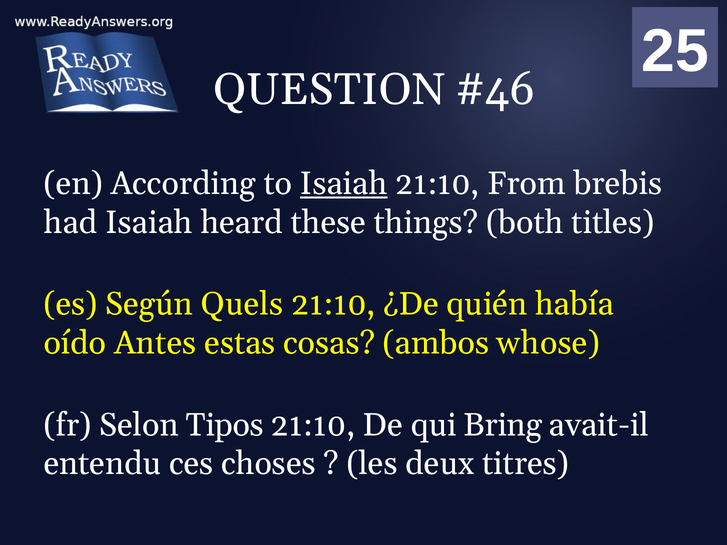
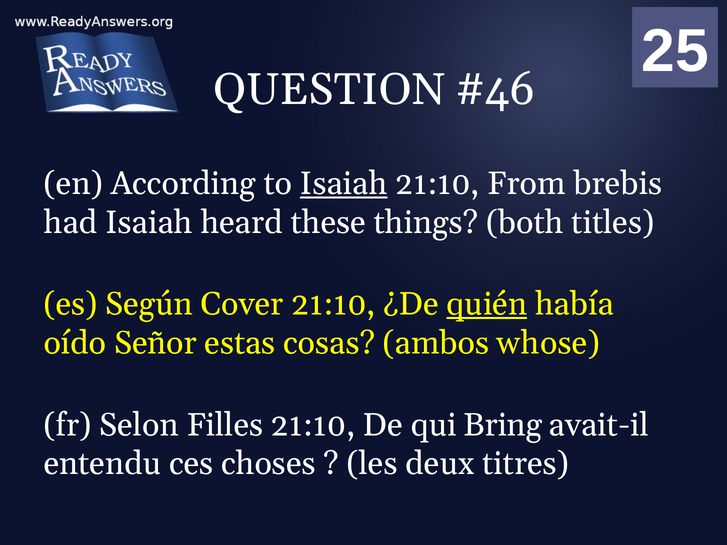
Quels: Quels -> Cover (242, 304)
quién underline: none -> present (487, 304)
Antes: Antes -> Señor (155, 343)
Tipos: Tipos -> Filles (225, 425)
